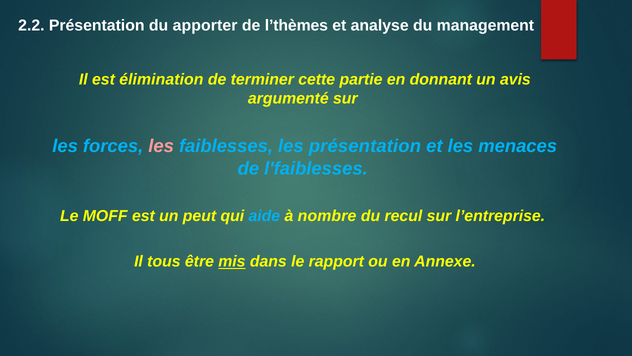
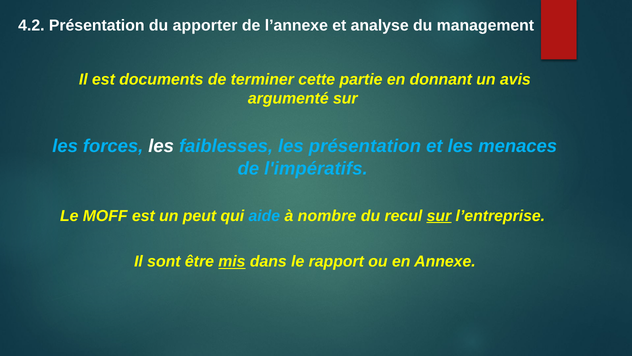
2.2: 2.2 -> 4.2 (31, 25)
l’thèmes: l’thèmes -> l’annexe (296, 25)
élimination: élimination -> documents (161, 80)
les colour: pink -> white (161, 146)
l'faiblesses: l'faiblesses -> l'impératifs (316, 168)
sur underline: none -> present (439, 216)
tous: tous -> sont (164, 261)
